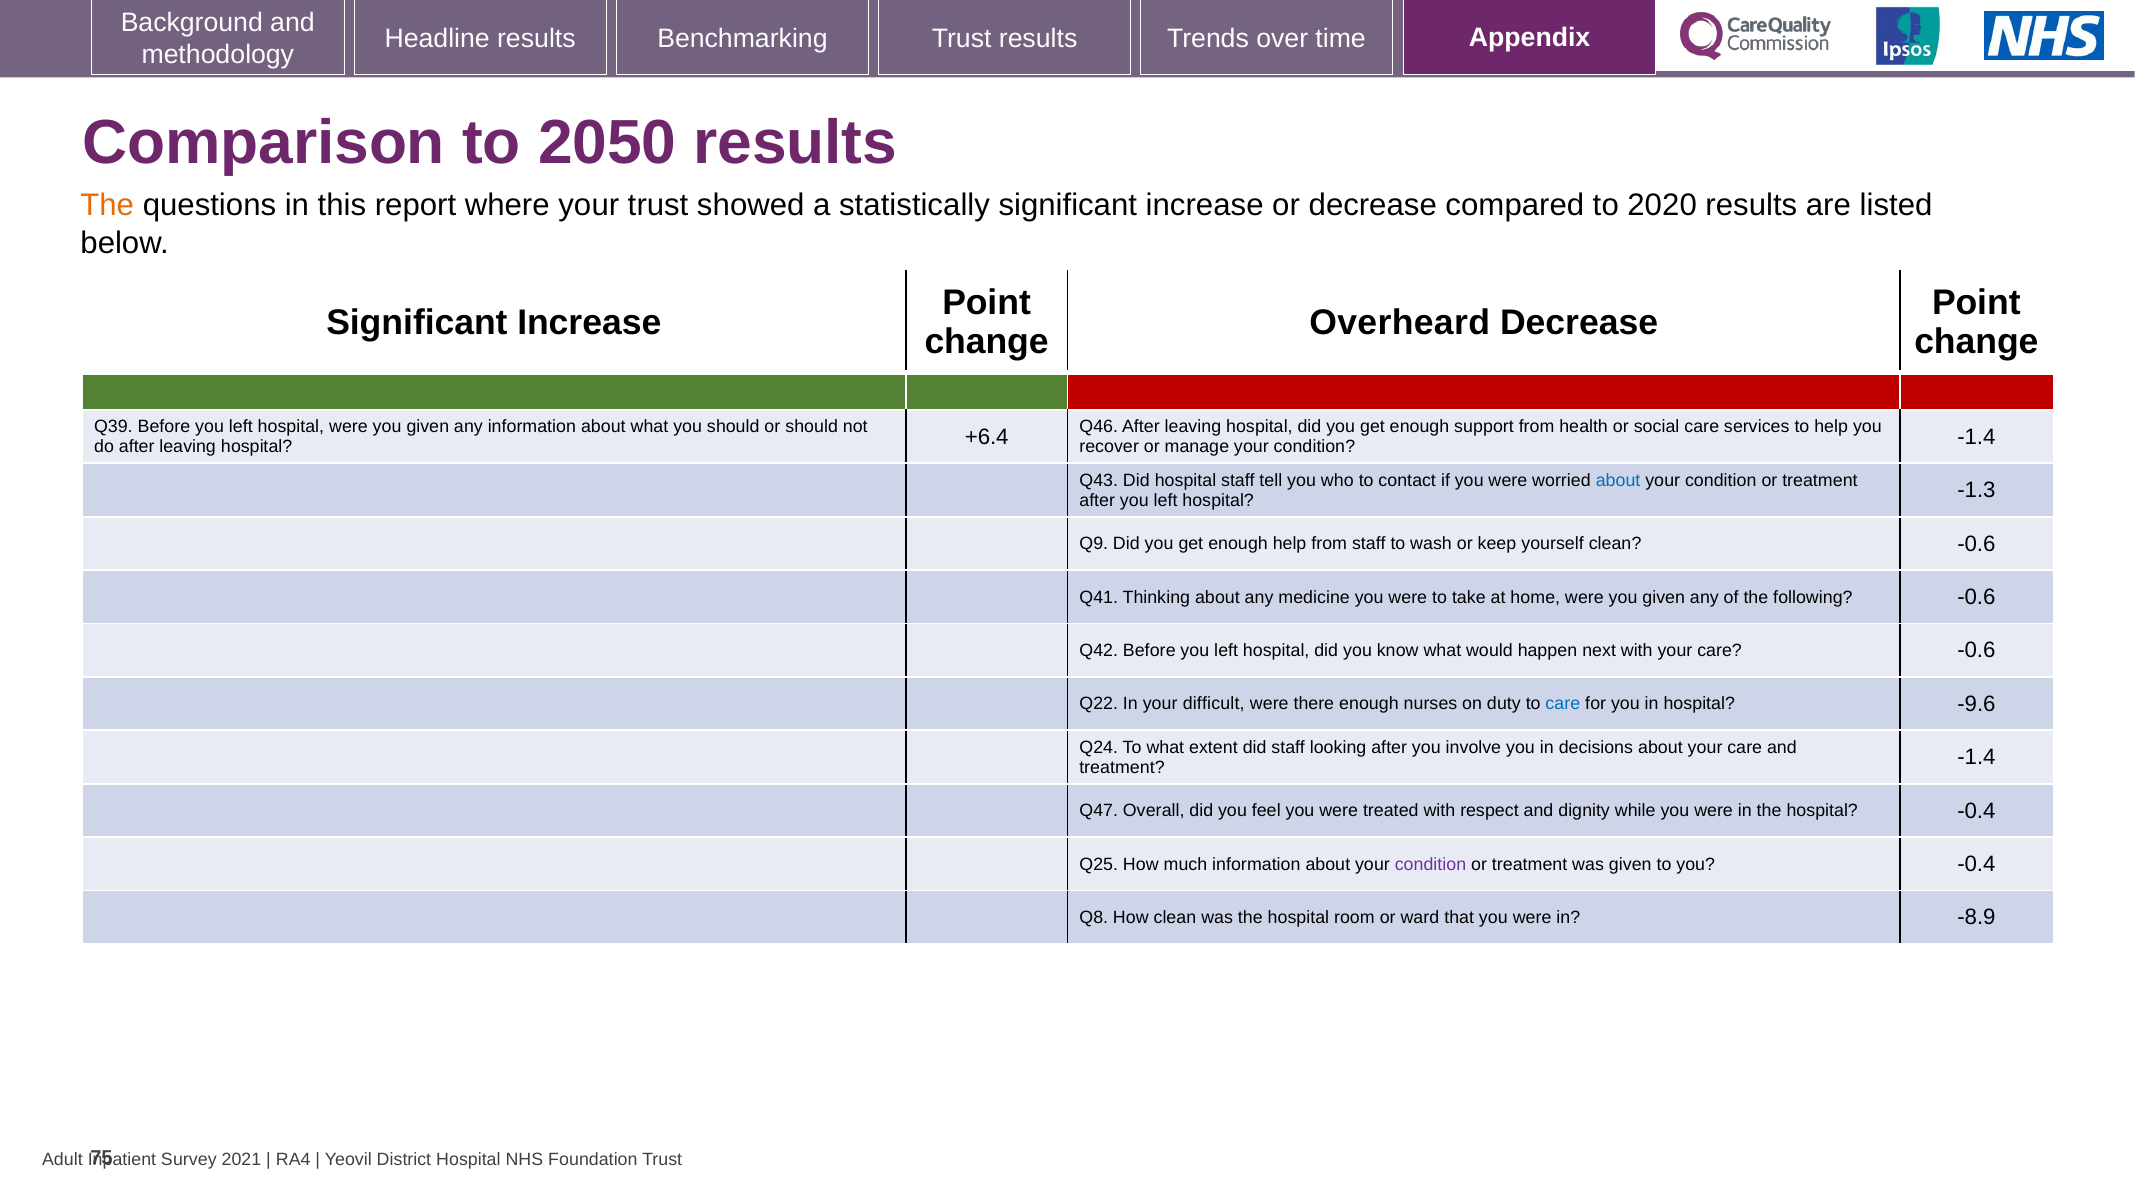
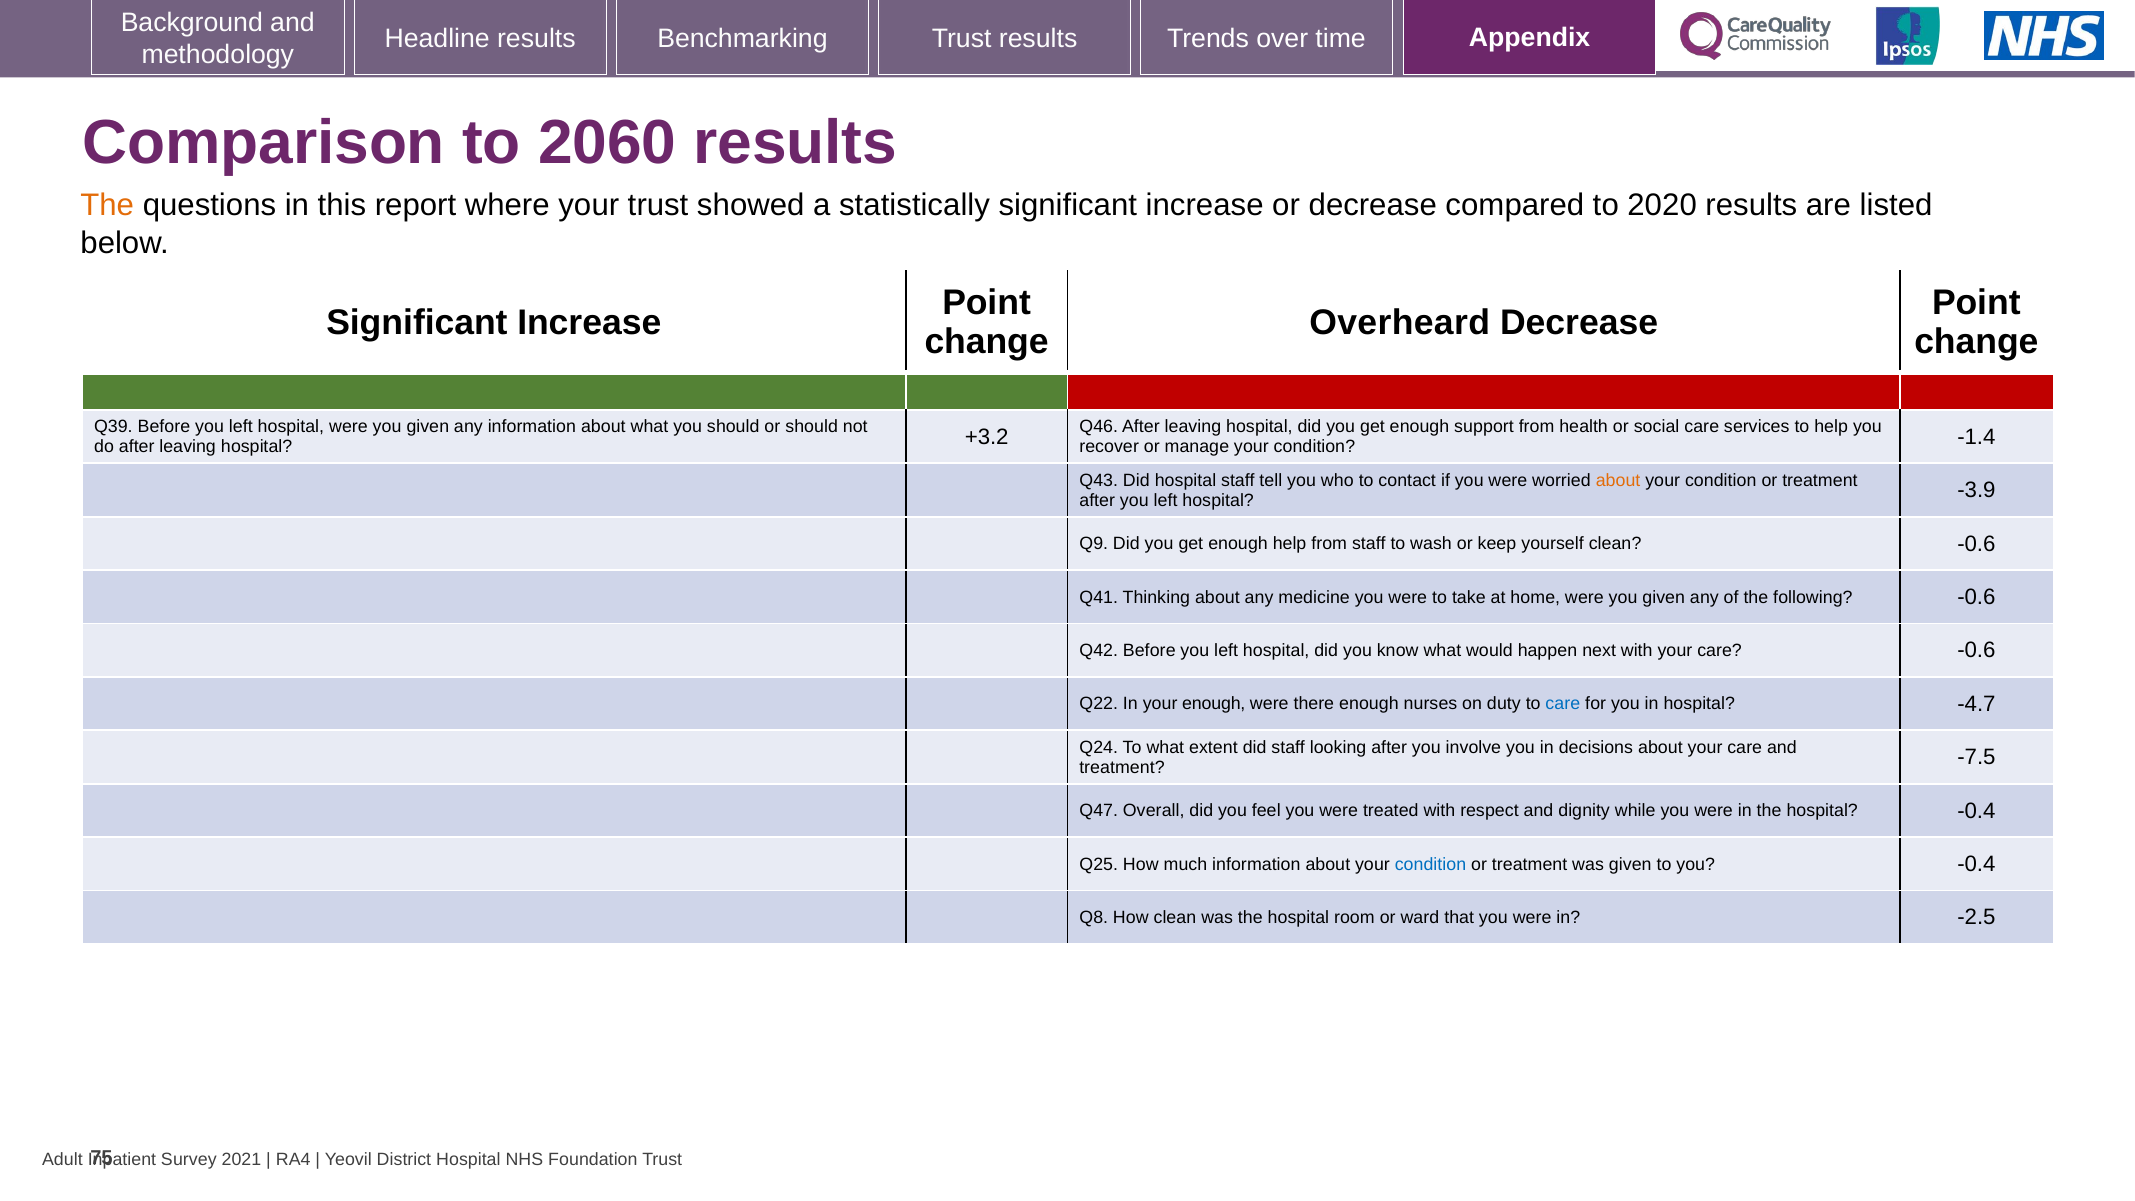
2050: 2050 -> 2060 (607, 143)
+6.4: +6.4 -> +3.2 (987, 437)
about colour: blue -> orange (1618, 480)
-1.3: -1.3 -> -3.9 (1976, 490)
your difficult: difficult -> enough (1214, 704)
-9.6: -9.6 -> -4.7 (1976, 704)
treatment -1.4: -1.4 -> -7.5 (1976, 757)
condition colour: purple -> blue (1430, 864)
-8.9: -8.9 -> -2.5 (1976, 917)
